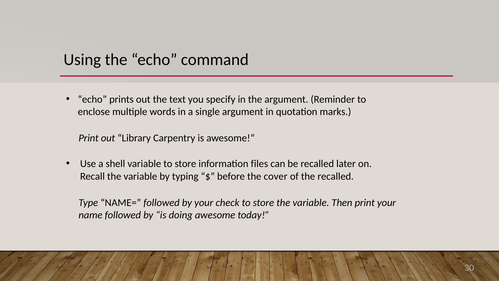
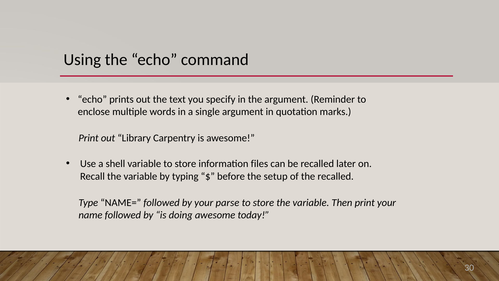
cover: cover -> setup (276, 176)
check: check -> parse (227, 202)
